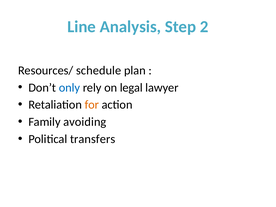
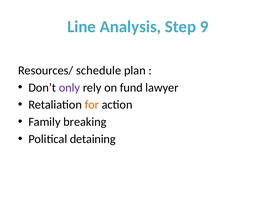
2: 2 -> 9 (204, 27)
only colour: blue -> purple (69, 88)
legal: legal -> fund (131, 88)
avoiding: avoiding -> breaking (85, 122)
transfers: transfers -> detaining (93, 139)
